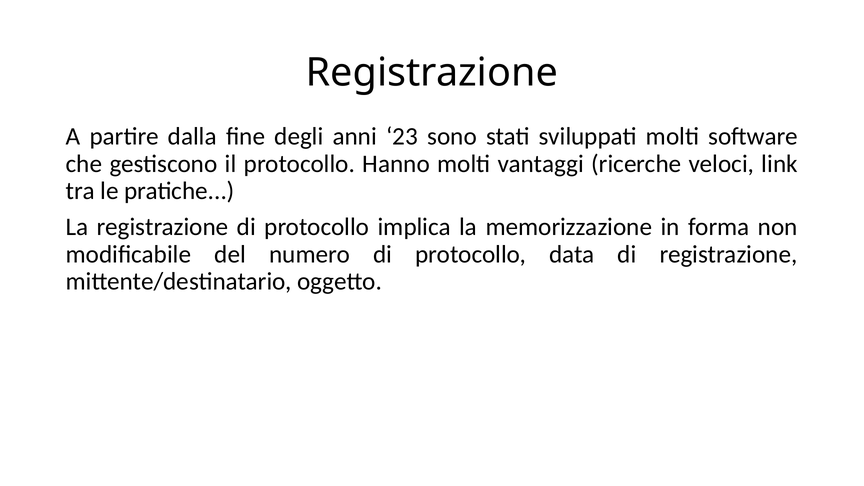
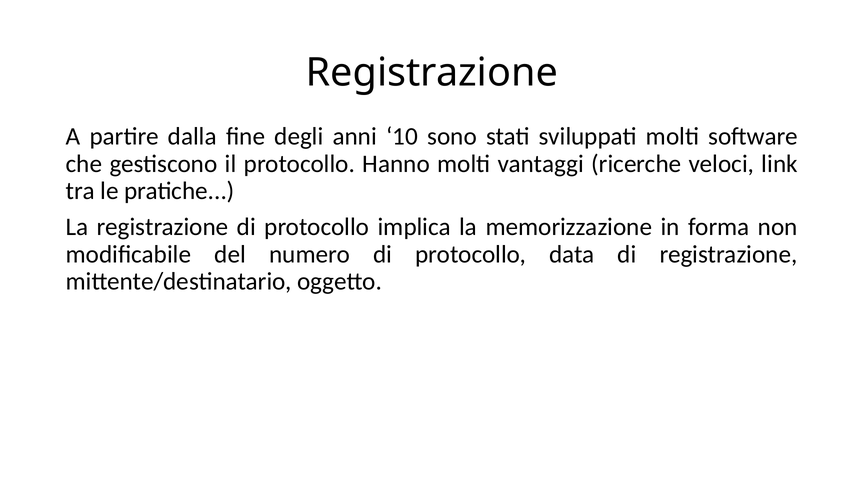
23: 23 -> 10 (402, 137)
